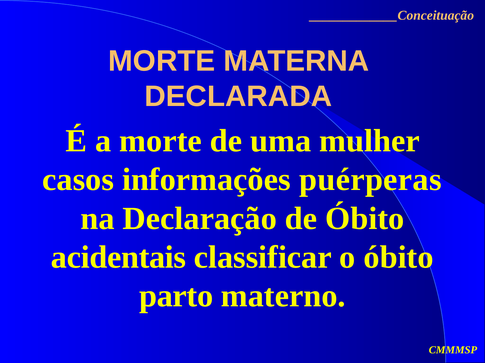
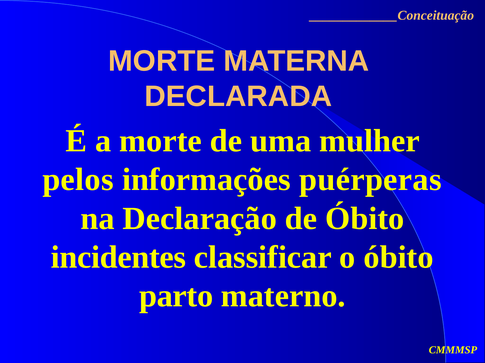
casos: casos -> pelos (78, 180)
acidentais: acidentais -> incidentes (119, 258)
